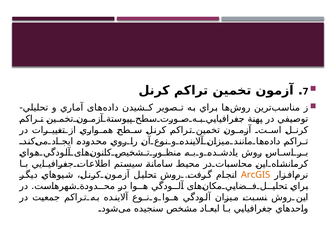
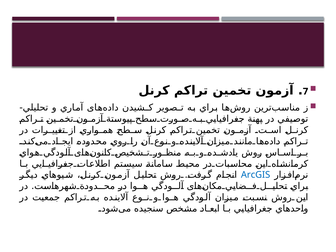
ArcGIS colour: orange -> blue (256, 175)
